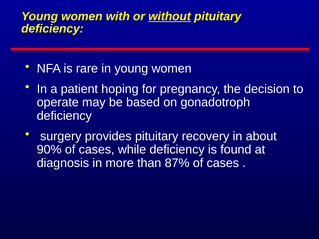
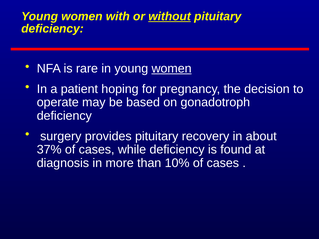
women underline: none -> present (172, 69)
90%: 90% -> 37% (49, 150)
87%: 87% -> 10% (177, 163)
